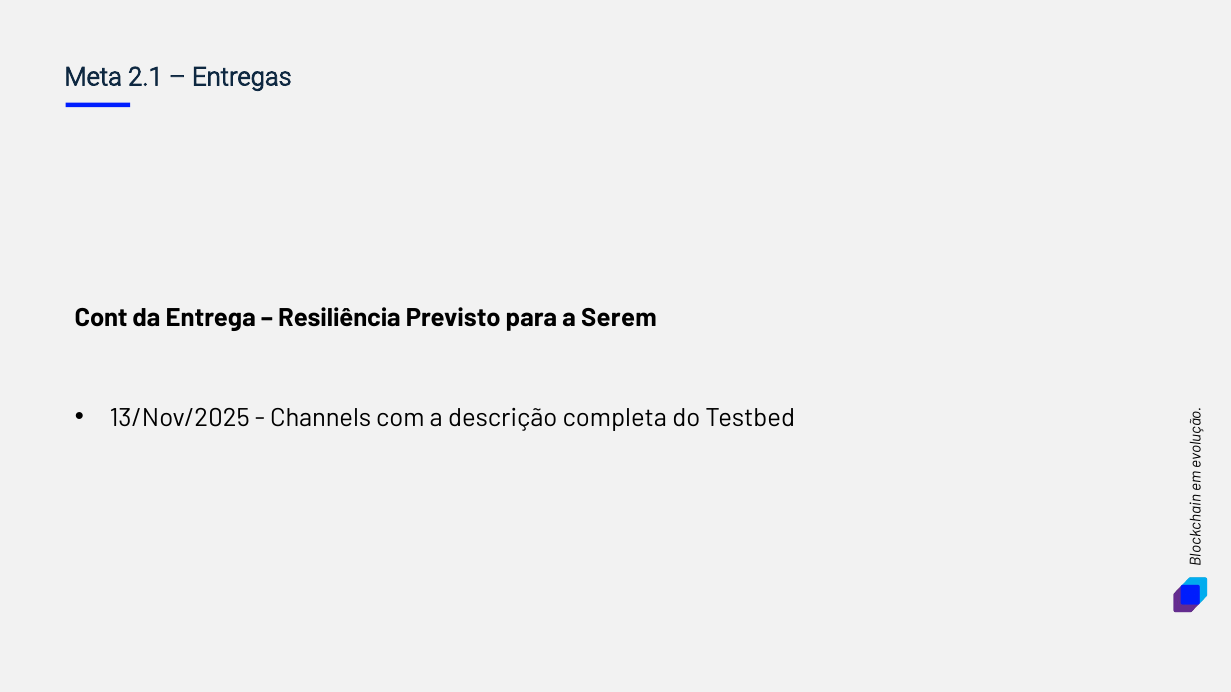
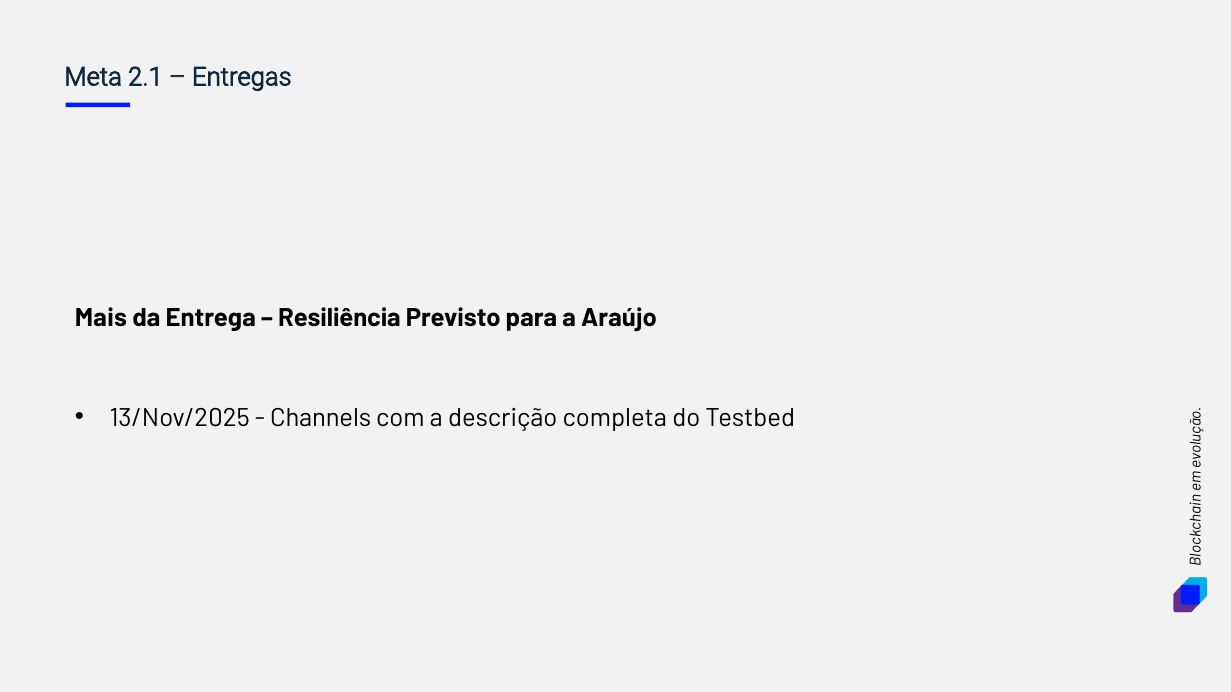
Cont: Cont -> Mais (101, 319)
Serem: Serem -> Araújo (619, 319)
